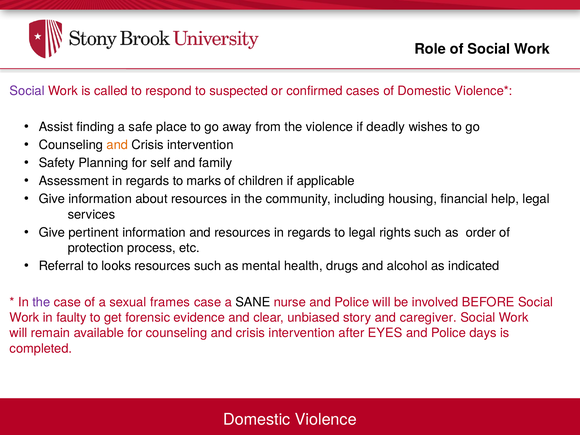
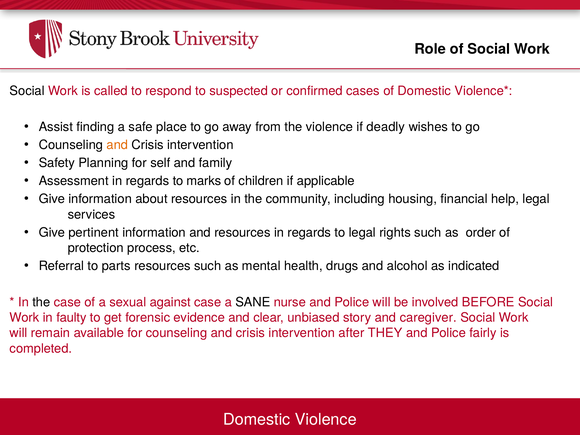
Social colour: purple -> black (27, 91)
looks: looks -> parts (116, 266)
the colour: purple -> black (41, 302)
frames: frames -> against (170, 302)
EYES: EYES -> THEY (385, 333)
days: days -> fairly (483, 333)
